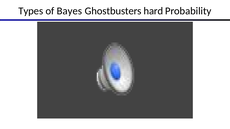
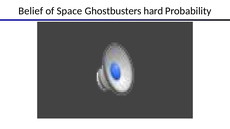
Types: Types -> Belief (31, 11)
Bayes: Bayes -> Space (69, 11)
